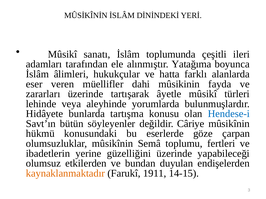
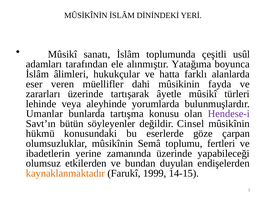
ileri: ileri -> usûl (242, 54)
Hidâyete: Hidâyete -> Umanlar (45, 114)
Hendese-i colour: blue -> purple (229, 114)
Câriye: Câriye -> Cinsel (191, 124)
güzelliğini: güzelliğini -> zamanında (129, 154)
1911: 1911 -> 1999 (155, 174)
